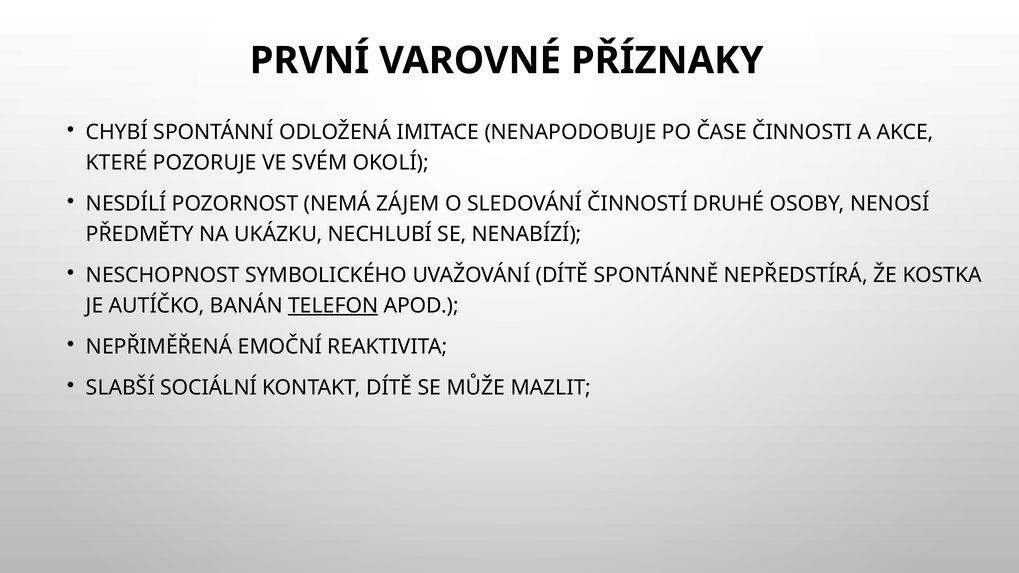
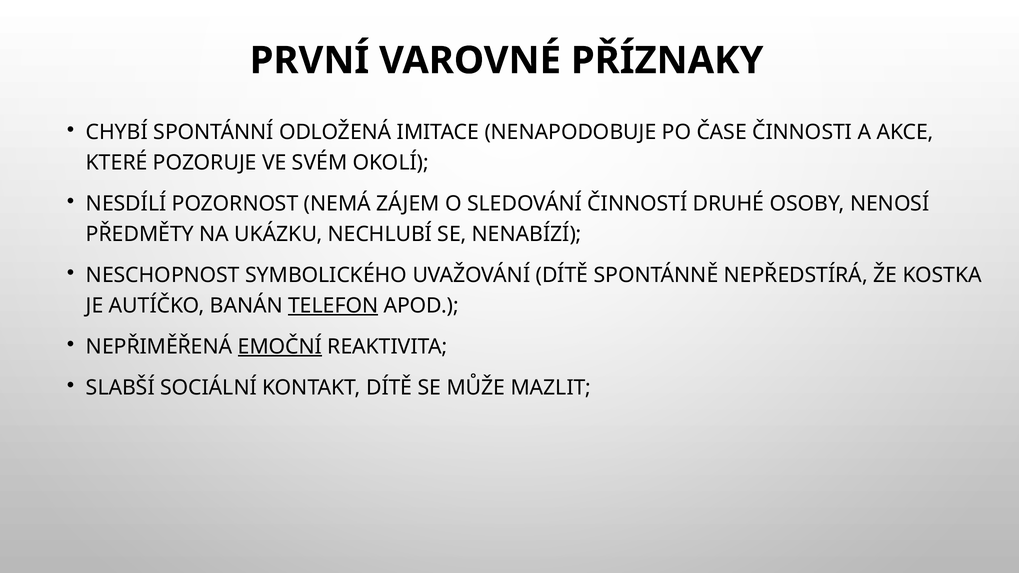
EMOČNÍ underline: none -> present (280, 347)
